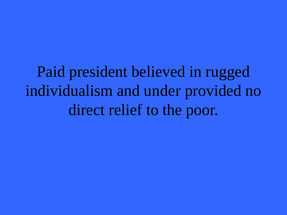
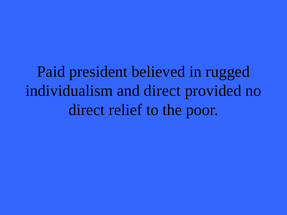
and under: under -> direct (162, 91)
